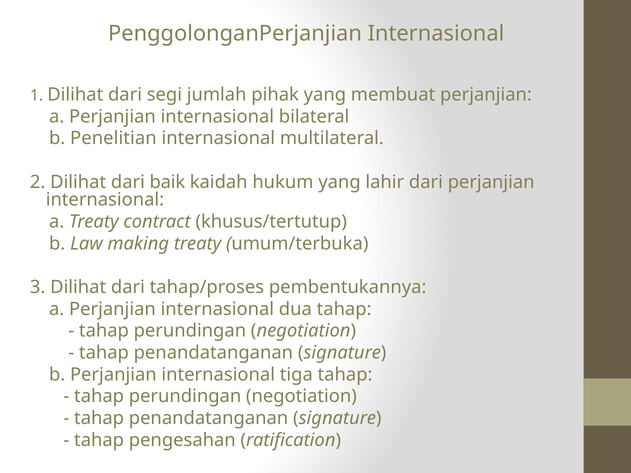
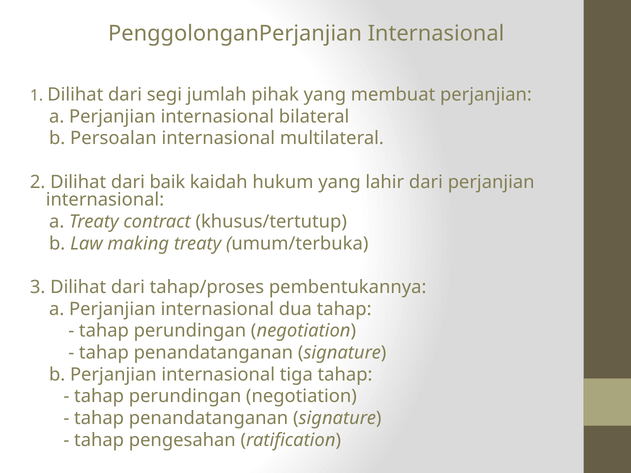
Penelitian: Penelitian -> Persoalan (113, 138)
